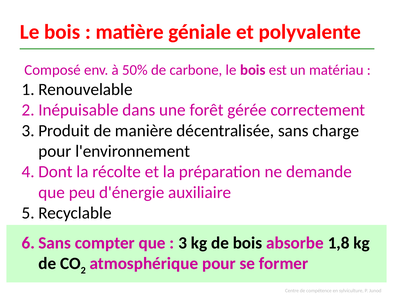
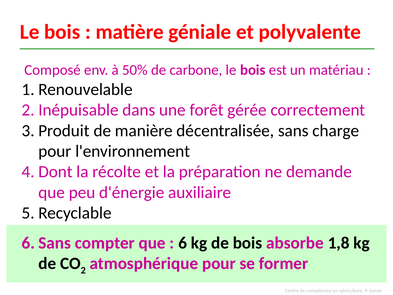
3: 3 -> 6 (183, 243)
